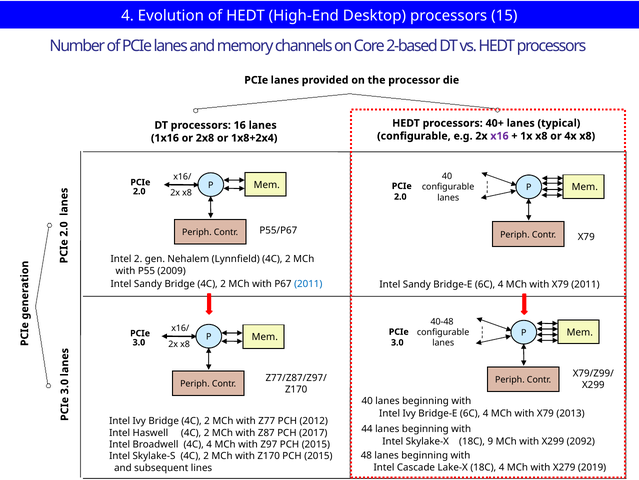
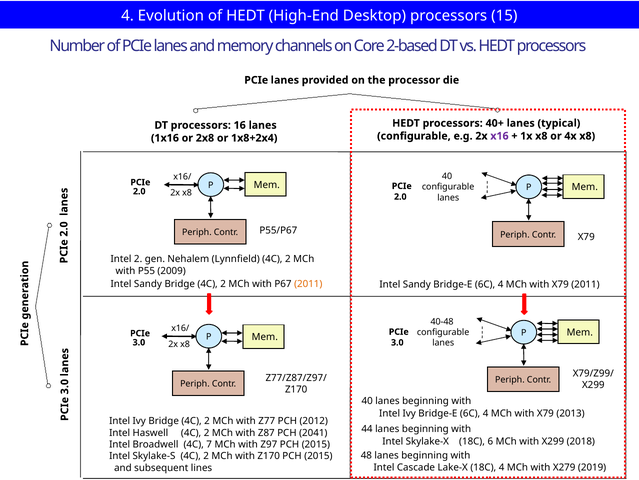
2011 colour: blue -> orange (308, 284)
2017: 2017 -> 2041 (313, 432)
9: 9 -> 6 (490, 441)
2092: 2092 -> 2018 (581, 441)
4C 4: 4 -> 7 (209, 444)
